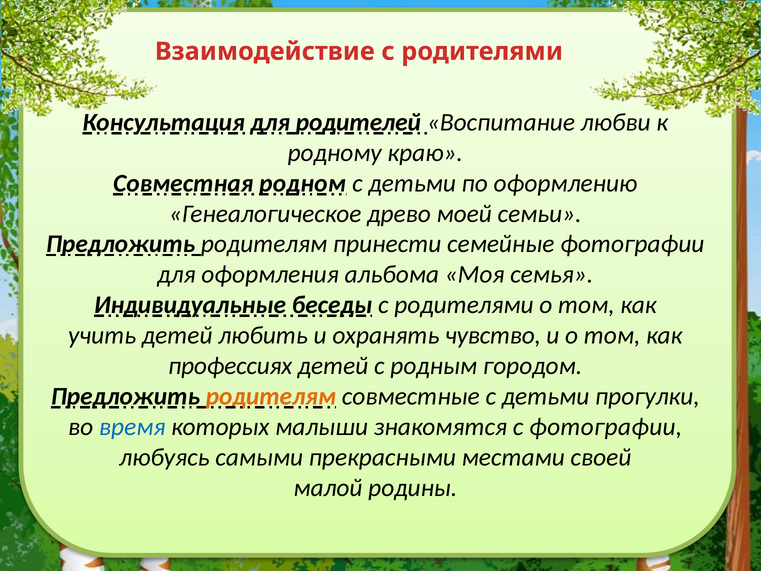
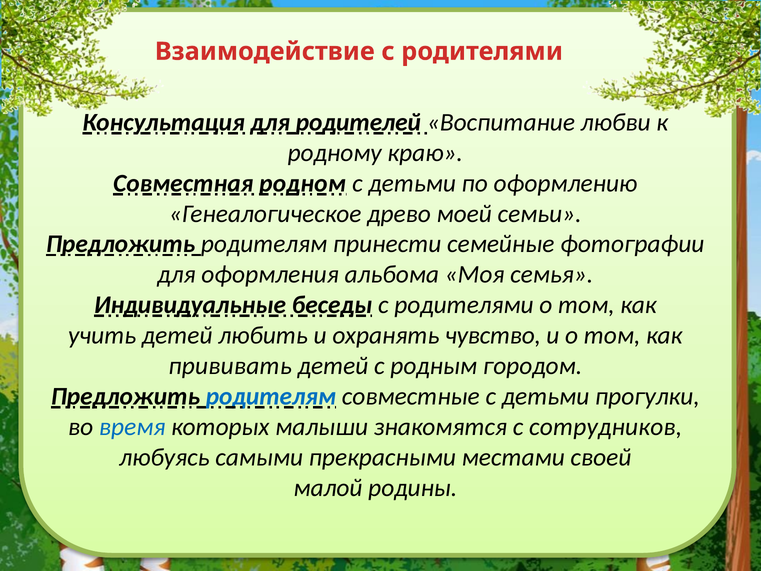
профессиях: профессиях -> прививать (230, 366)
родителям colour: orange -> blue (271, 396)
с фотографии: фотографии -> сотрудников (606, 427)
